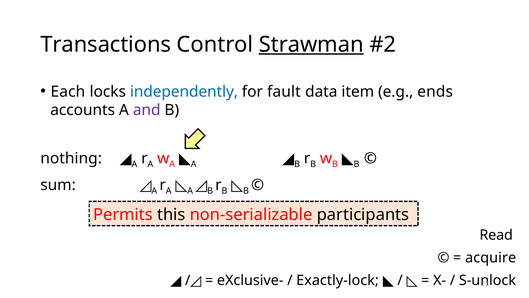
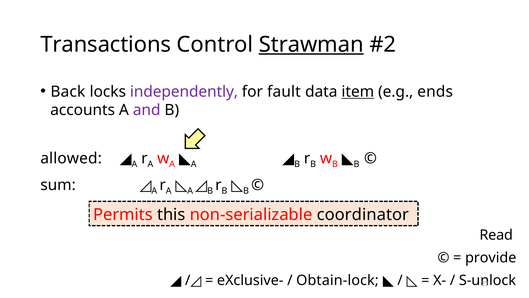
Each: Each -> Back (68, 92)
independently colour: blue -> purple (184, 92)
item underline: none -> present (358, 92)
nothing: nothing -> allowed (71, 158)
participants: participants -> coordinator (363, 214)
acquire: acquire -> provide (491, 257)
Exactly-lock: Exactly-lock -> Obtain-lock (337, 280)
